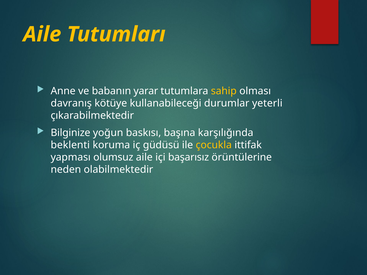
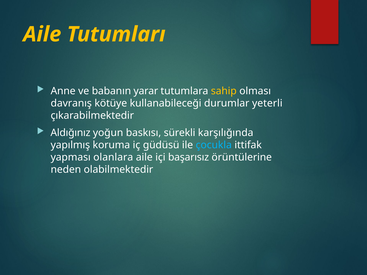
Bilginize: Bilginize -> Aldığınız (70, 133)
başına: başına -> sürekli (180, 133)
beklenti: beklenti -> yapılmış (70, 145)
çocukla colour: yellow -> light blue (214, 145)
olumsuz: olumsuz -> olanlara (113, 157)
